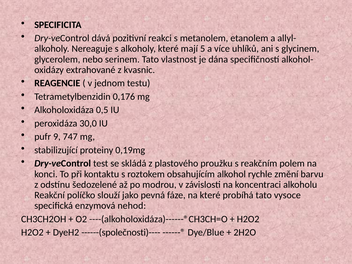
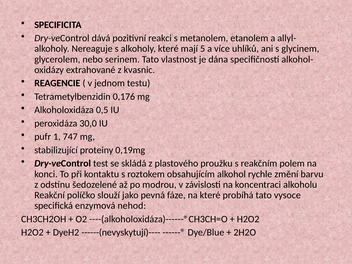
9: 9 -> 1 (57, 137)
------(společnosti)----: ------(společnosti)---- -> ------(nevyskytují)---- (121, 232)
